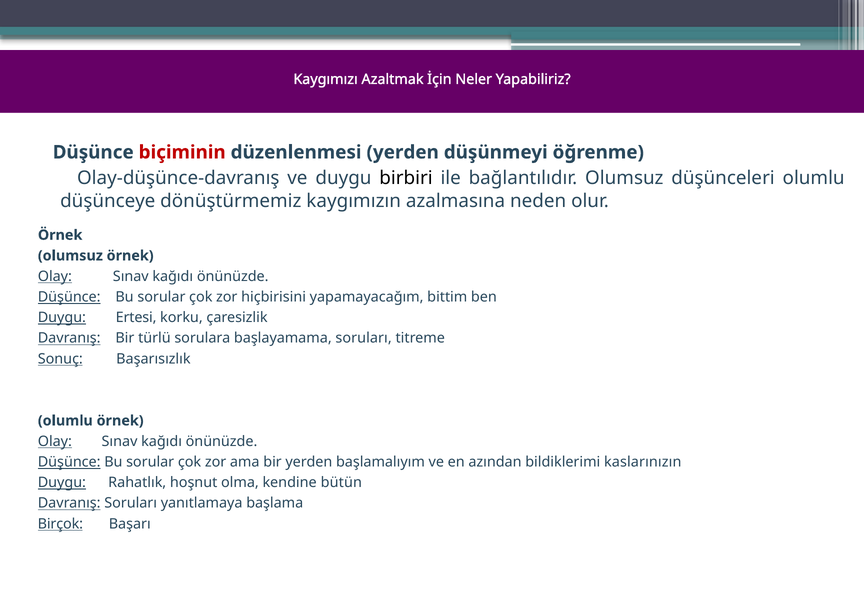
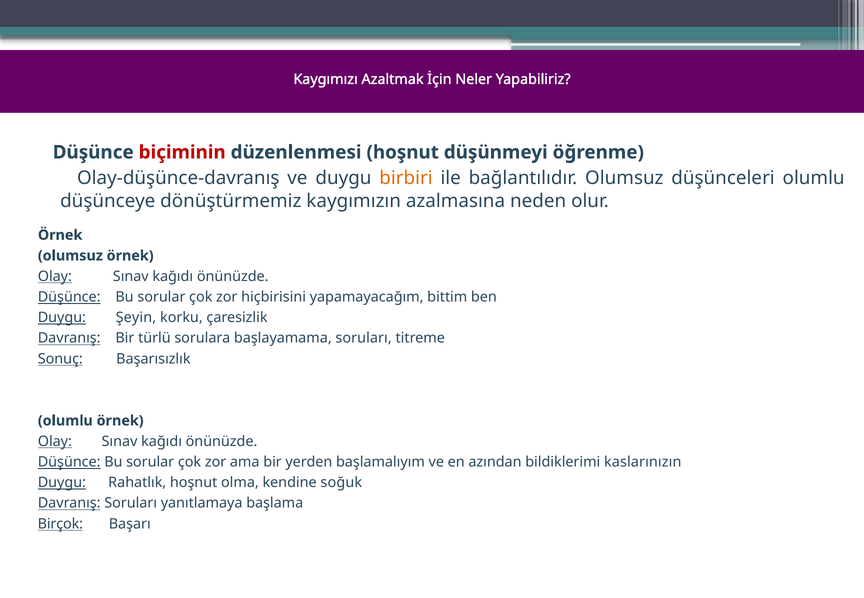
düzenlenmesi yerden: yerden -> hoşnut (403, 152)
birbiri colour: black -> orange (406, 178)
Ertesi: Ertesi -> Şeyin (136, 318)
bütün: bütün -> soğuk (341, 483)
